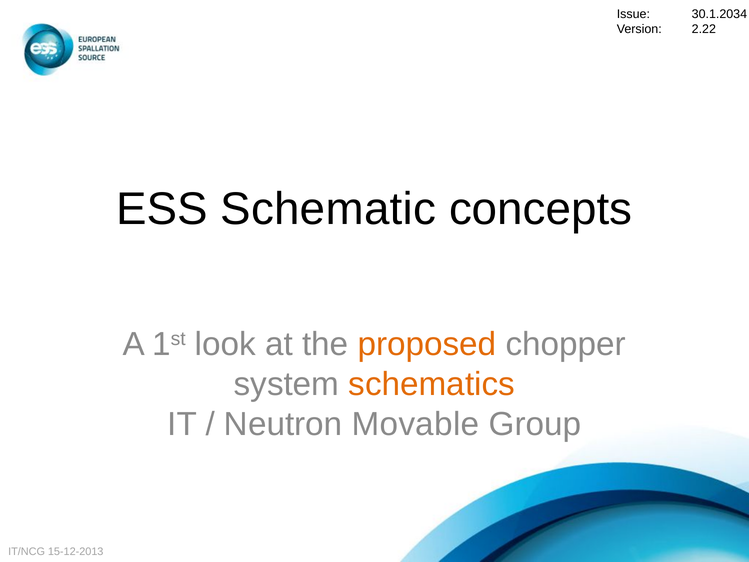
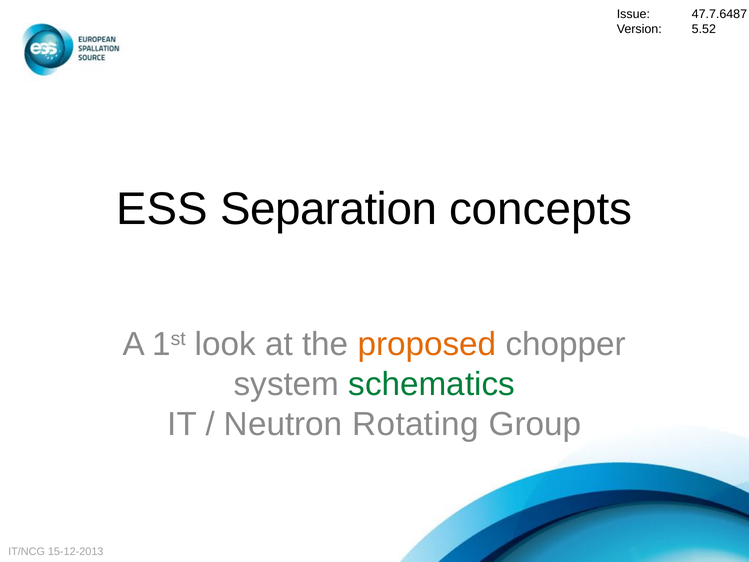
30.1.2034: 30.1.2034 -> 47.7.6487 (719, 14)
2.22: 2.22 -> 5.52 (704, 29)
Schematic: Schematic -> Separation (329, 209)
schematics colour: orange -> green (432, 384)
Movable: Movable -> Rotating (415, 424)
